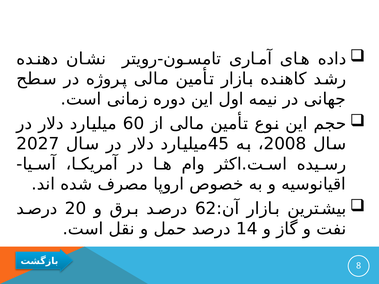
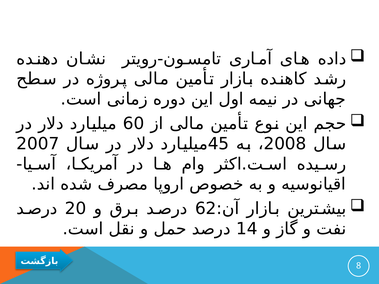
2027: 2027 -> 2007 (38, 144)
